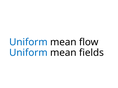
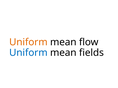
Uniform colour: blue -> orange (28, 42)
